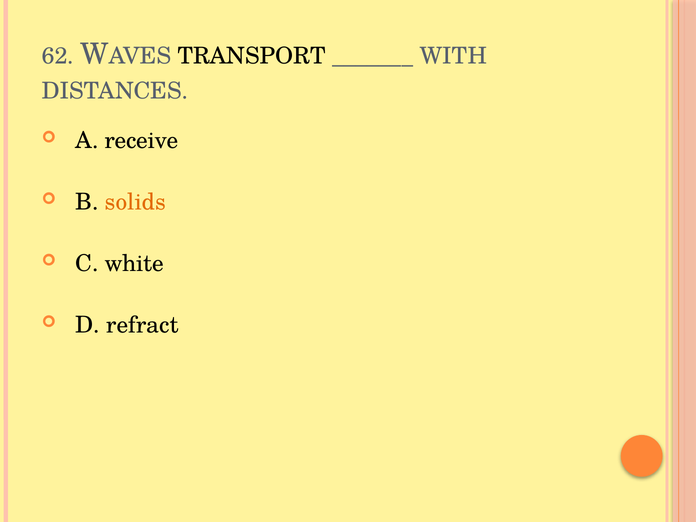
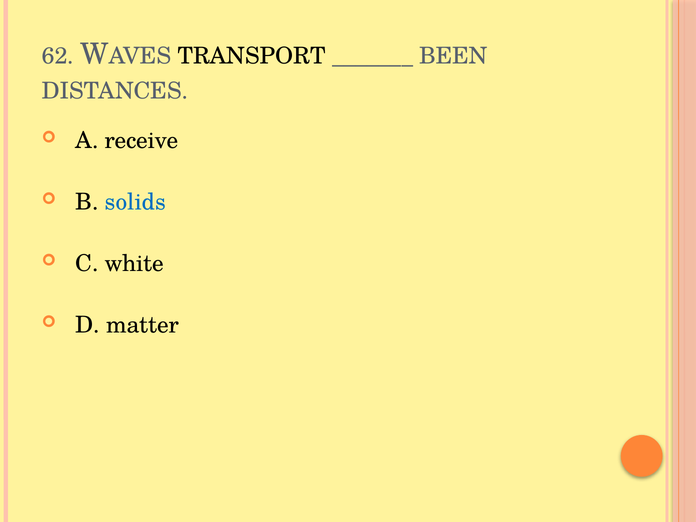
WITH: WITH -> BEEN (453, 56)
solids colour: orange -> blue (135, 202)
refract: refract -> matter (143, 325)
